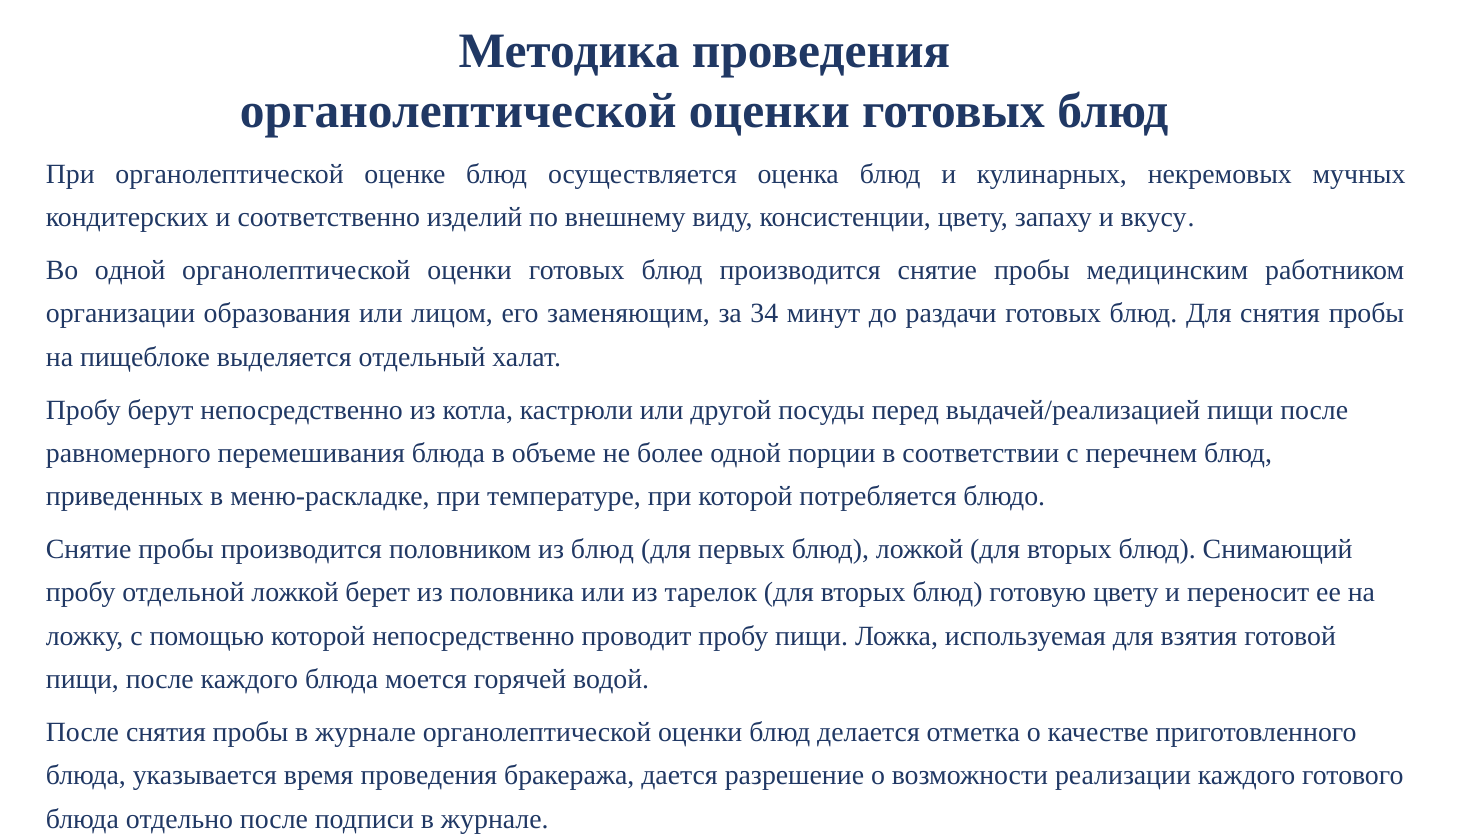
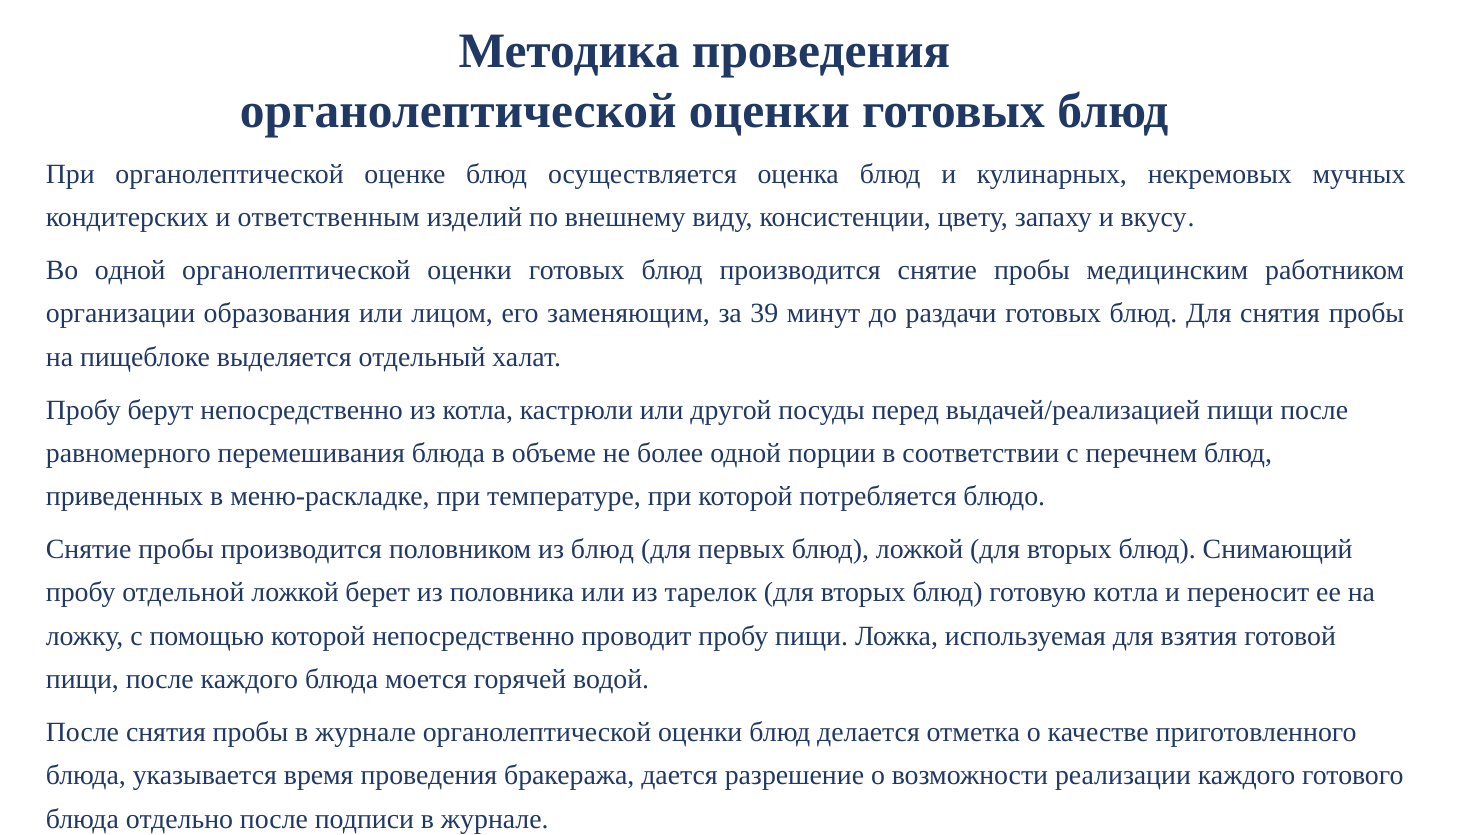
соответственно: соответственно -> ответственным (329, 218)
34: 34 -> 39 (764, 314)
готовую цвету: цвету -> котла (1126, 593)
